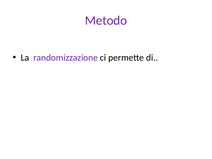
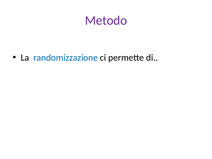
randomizzazione colour: purple -> blue (66, 58)
